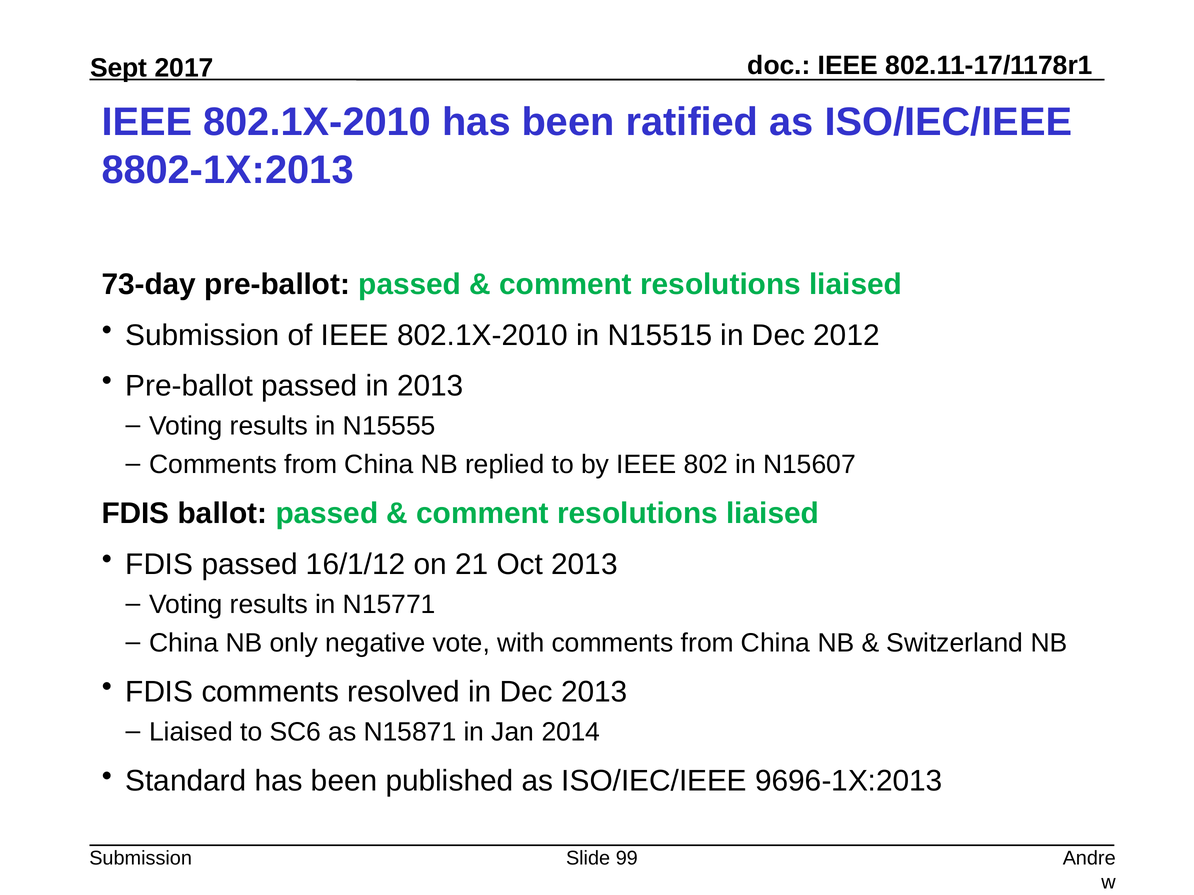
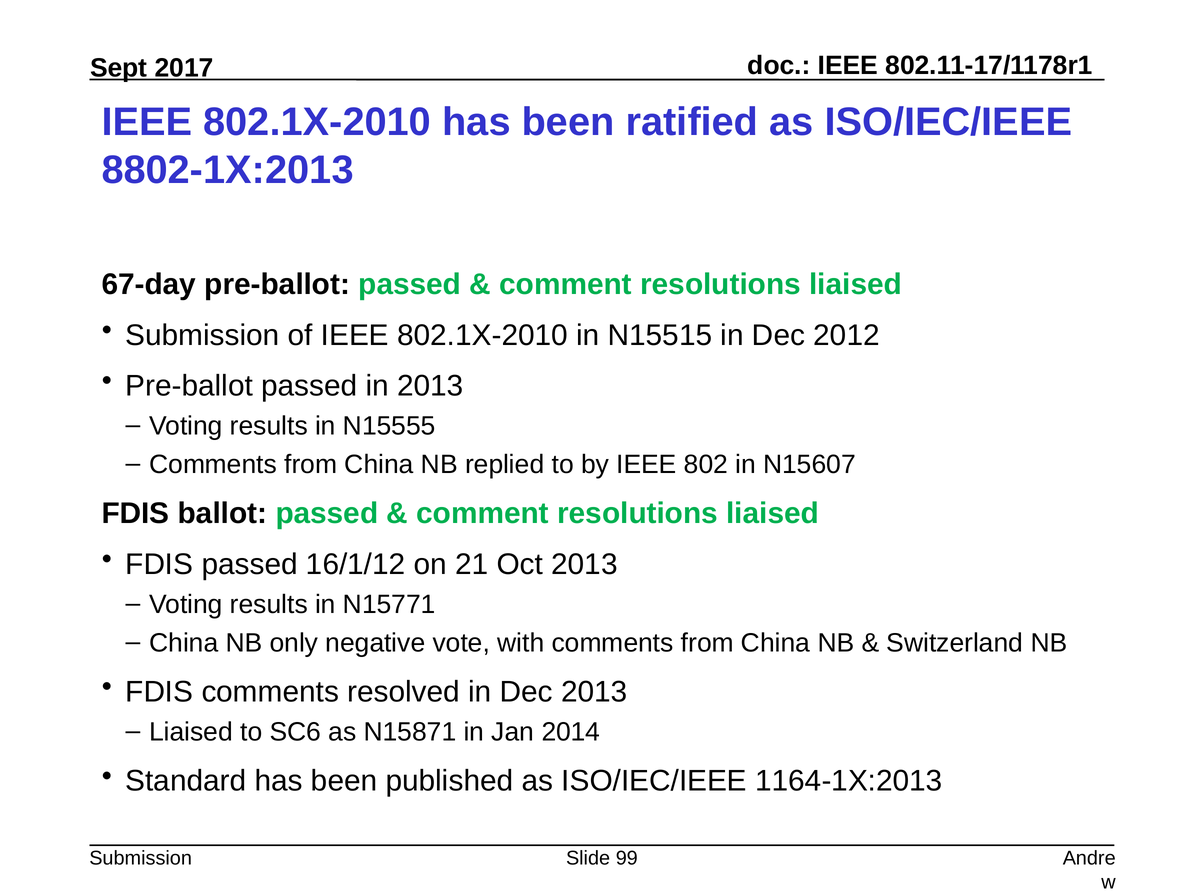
73-day: 73-day -> 67-day (149, 285)
9696-1X:2013: 9696-1X:2013 -> 1164-1X:2013 (849, 782)
